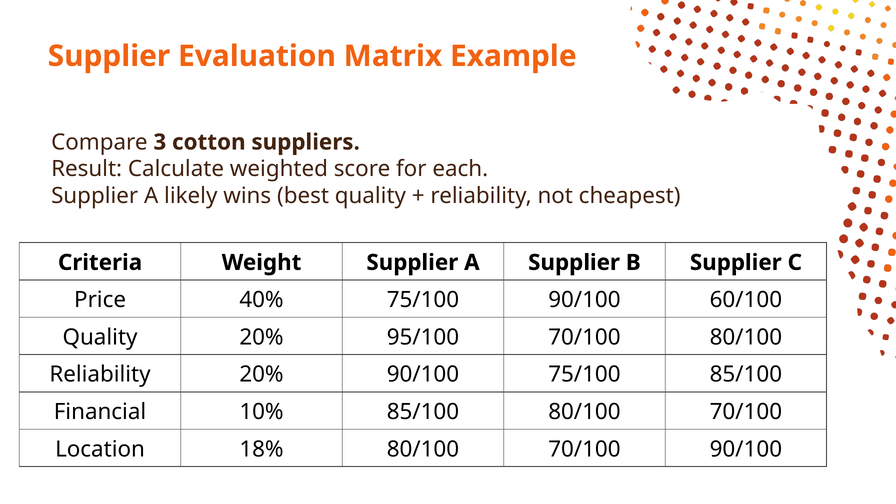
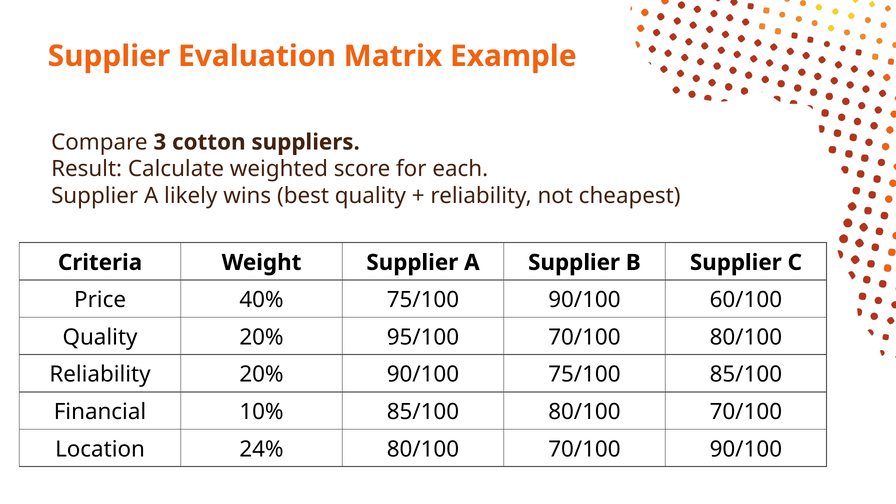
18%: 18% -> 24% (261, 449)
